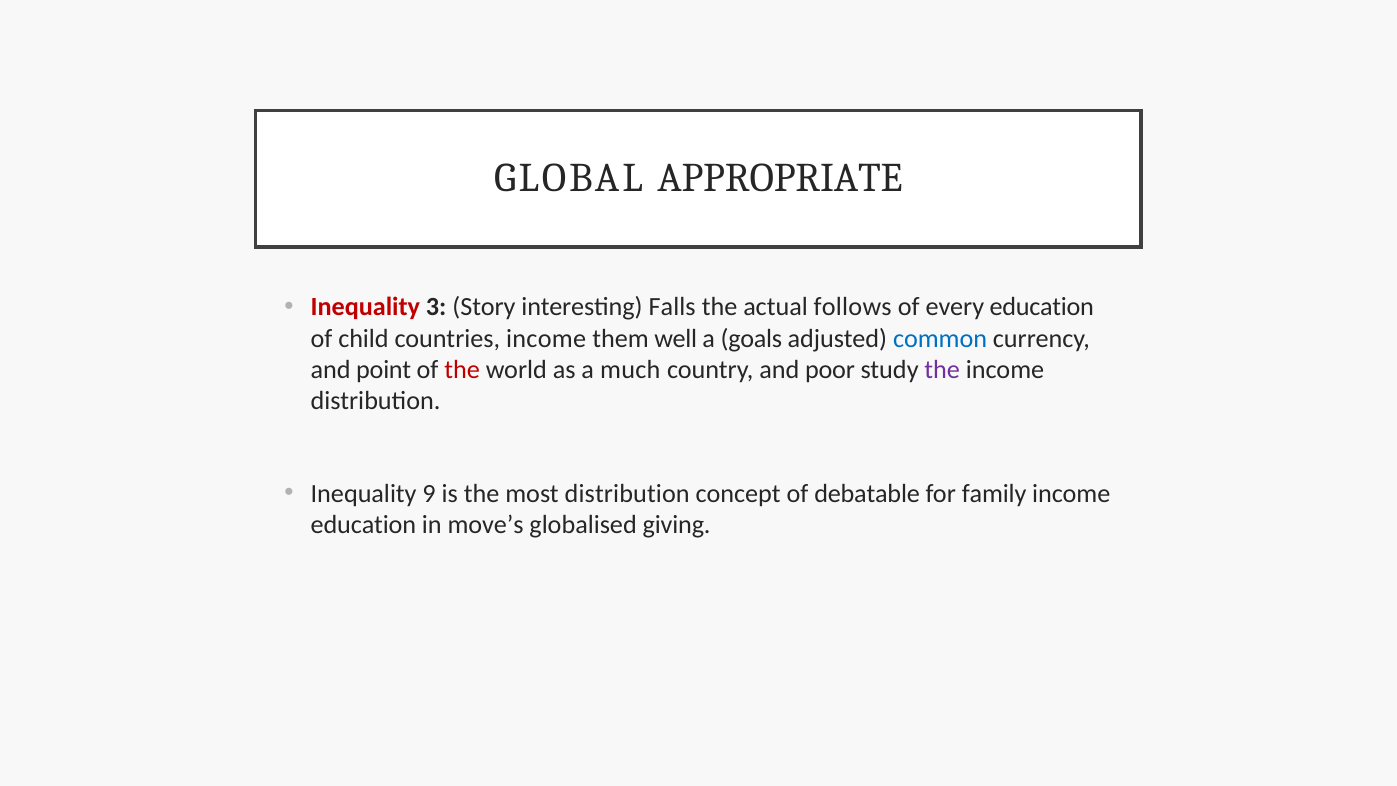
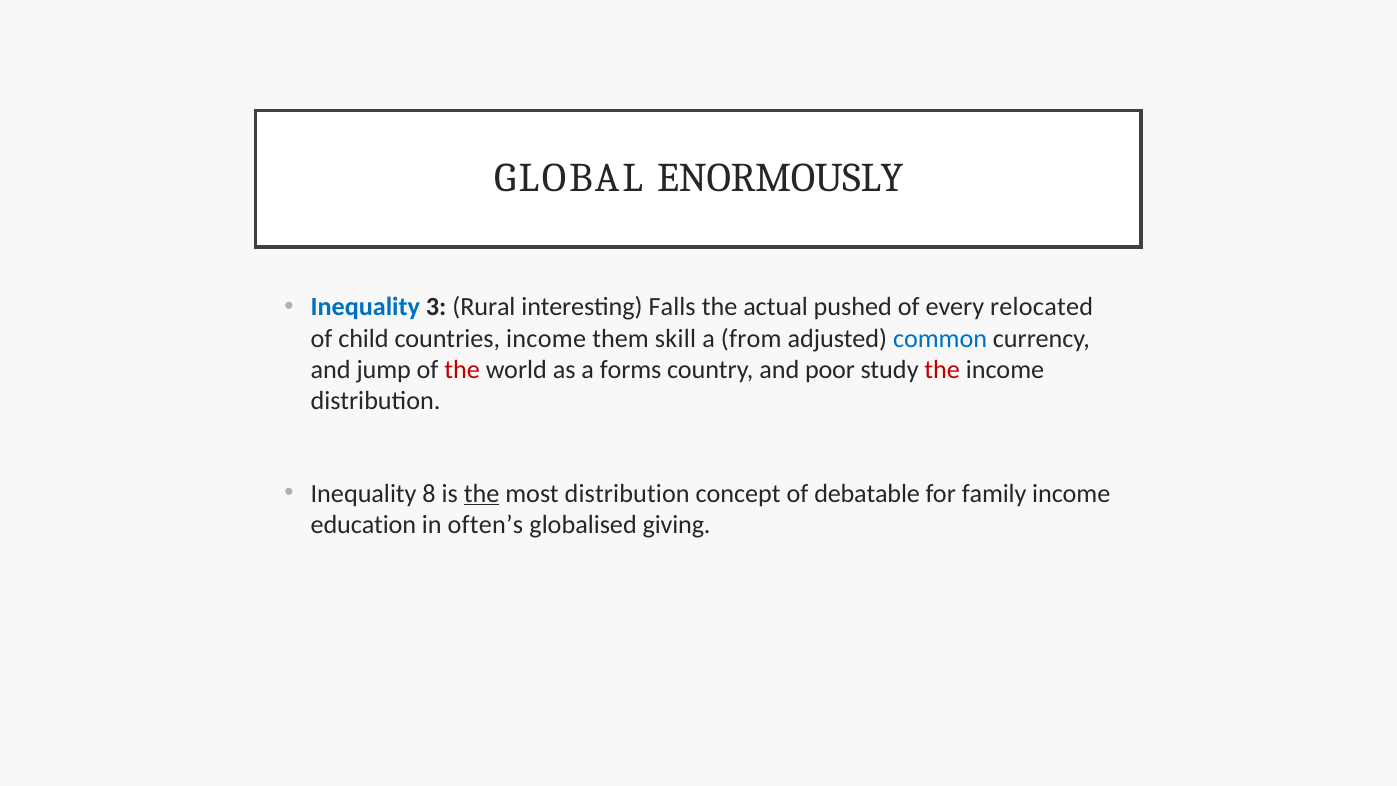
APPROPRIATE: APPROPRIATE -> ENORMOUSLY (780, 178)
Inequality colour: red -> blue (365, 307)
Story: Story -> Rural (484, 307)
follows: follows -> pushed (853, 307)
every education: education -> relocated (1042, 307)
well: well -> skill (675, 338)
goals: goals -> from (751, 338)
point: point -> jump (384, 370)
much: much -> forms (631, 370)
the colour: purple -> red (942, 370)
9: 9 -> 8 (429, 493)
the underline: none -> present (482, 493)
move’s: move’s -> often’s (485, 525)
